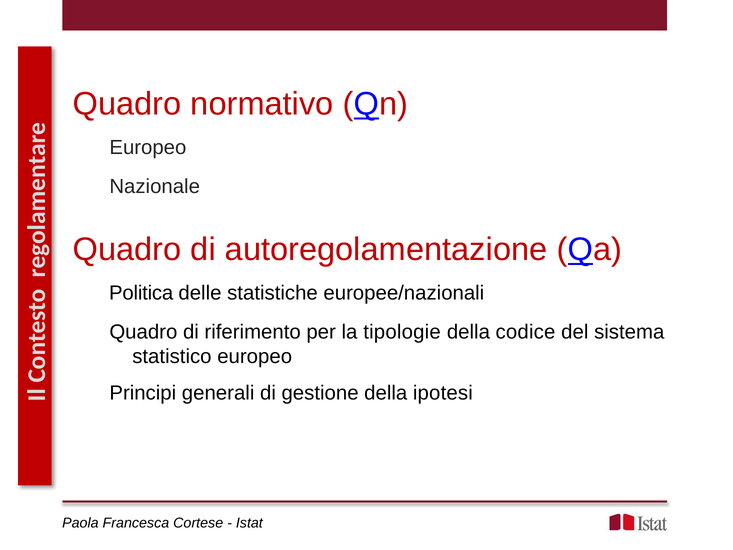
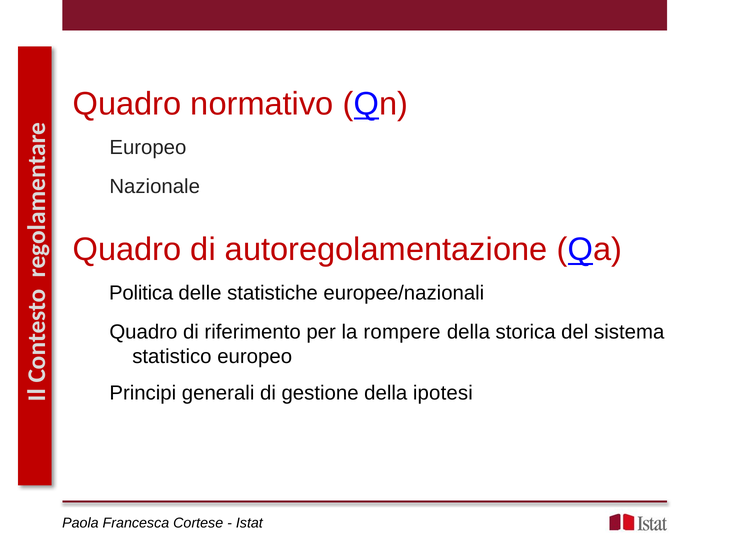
tipologie: tipologie -> rompere (402, 332)
codice: codice -> storica (526, 332)
